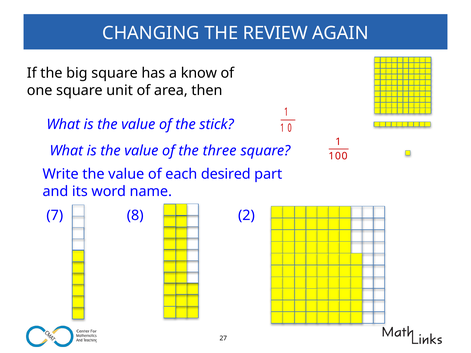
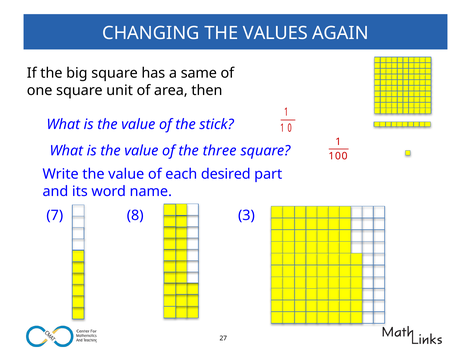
REVIEW: REVIEW -> VALUES (275, 33)
know: know -> same (199, 73)
2: 2 -> 3 (246, 216)
